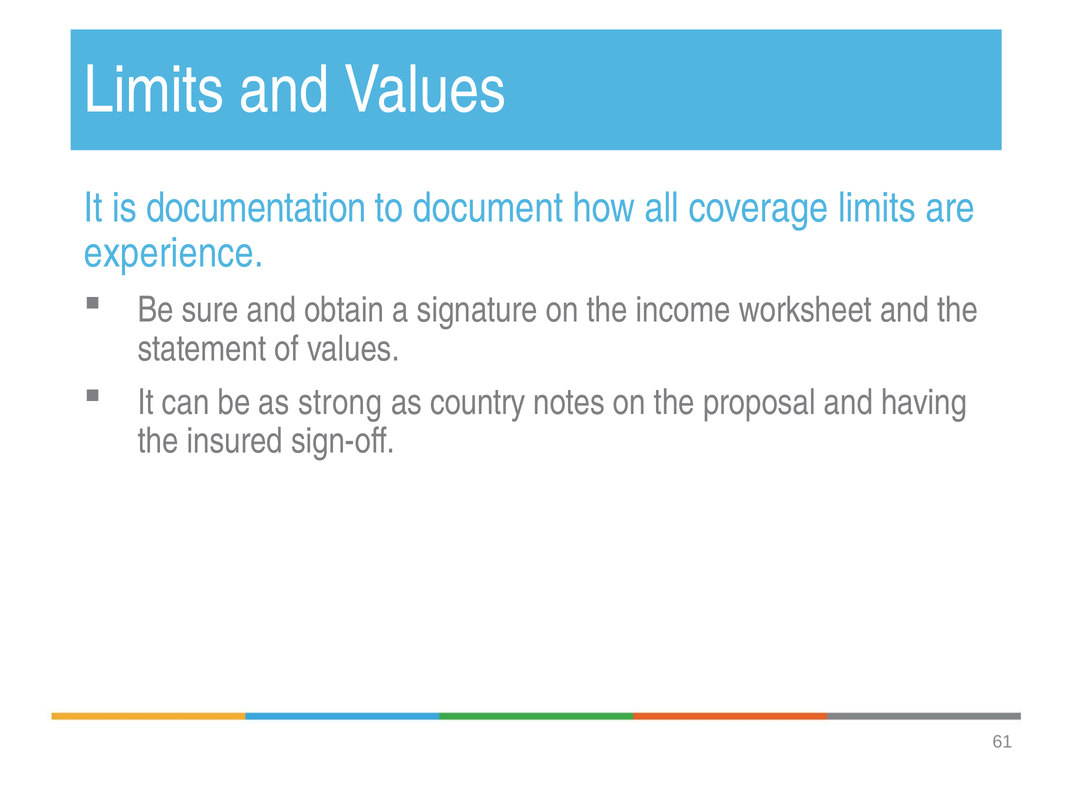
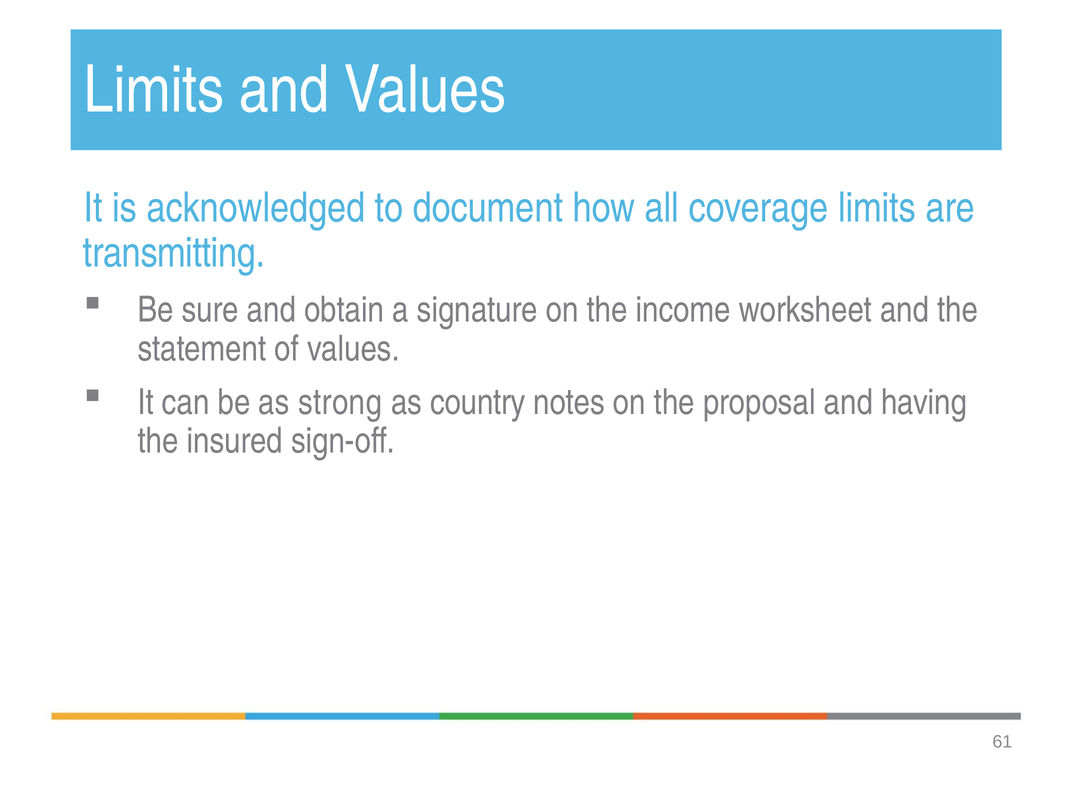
documentation: documentation -> acknowledged (256, 208)
experience: experience -> transmitting (174, 253)
